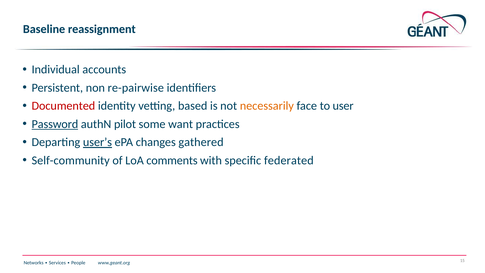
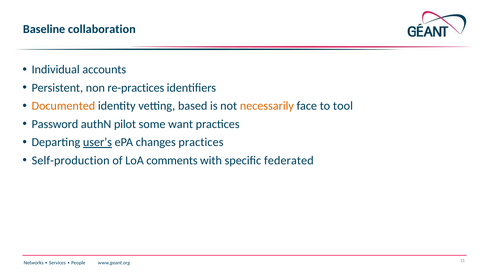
reassignment: reassignment -> collaboration (102, 29)
re-pairwise: re-pairwise -> re-practices (136, 88)
Documented colour: red -> orange (63, 106)
user: user -> tool (343, 106)
Password underline: present -> none (55, 124)
changes gathered: gathered -> practices (201, 142)
Self-community: Self-community -> Self-production (71, 160)
